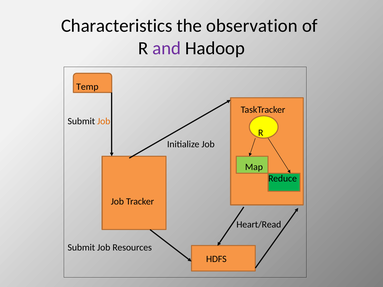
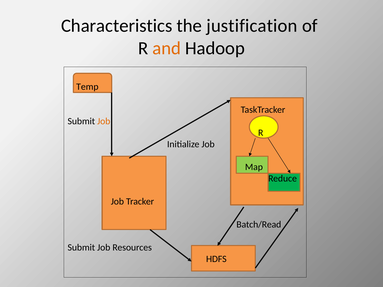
observation: observation -> justification (252, 26)
and colour: purple -> orange (167, 48)
Heart/Read: Heart/Read -> Batch/Read (259, 225)
